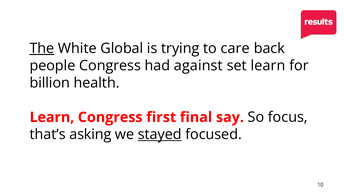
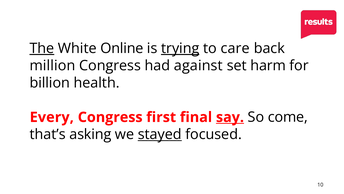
Global: Global -> Online (122, 48)
trying underline: none -> present (180, 48)
people: people -> million (52, 65)
set learn: learn -> harm (268, 65)
Learn: Learn -> Every (52, 117)
say underline: none -> present (230, 117)
focus: focus -> come (288, 117)
